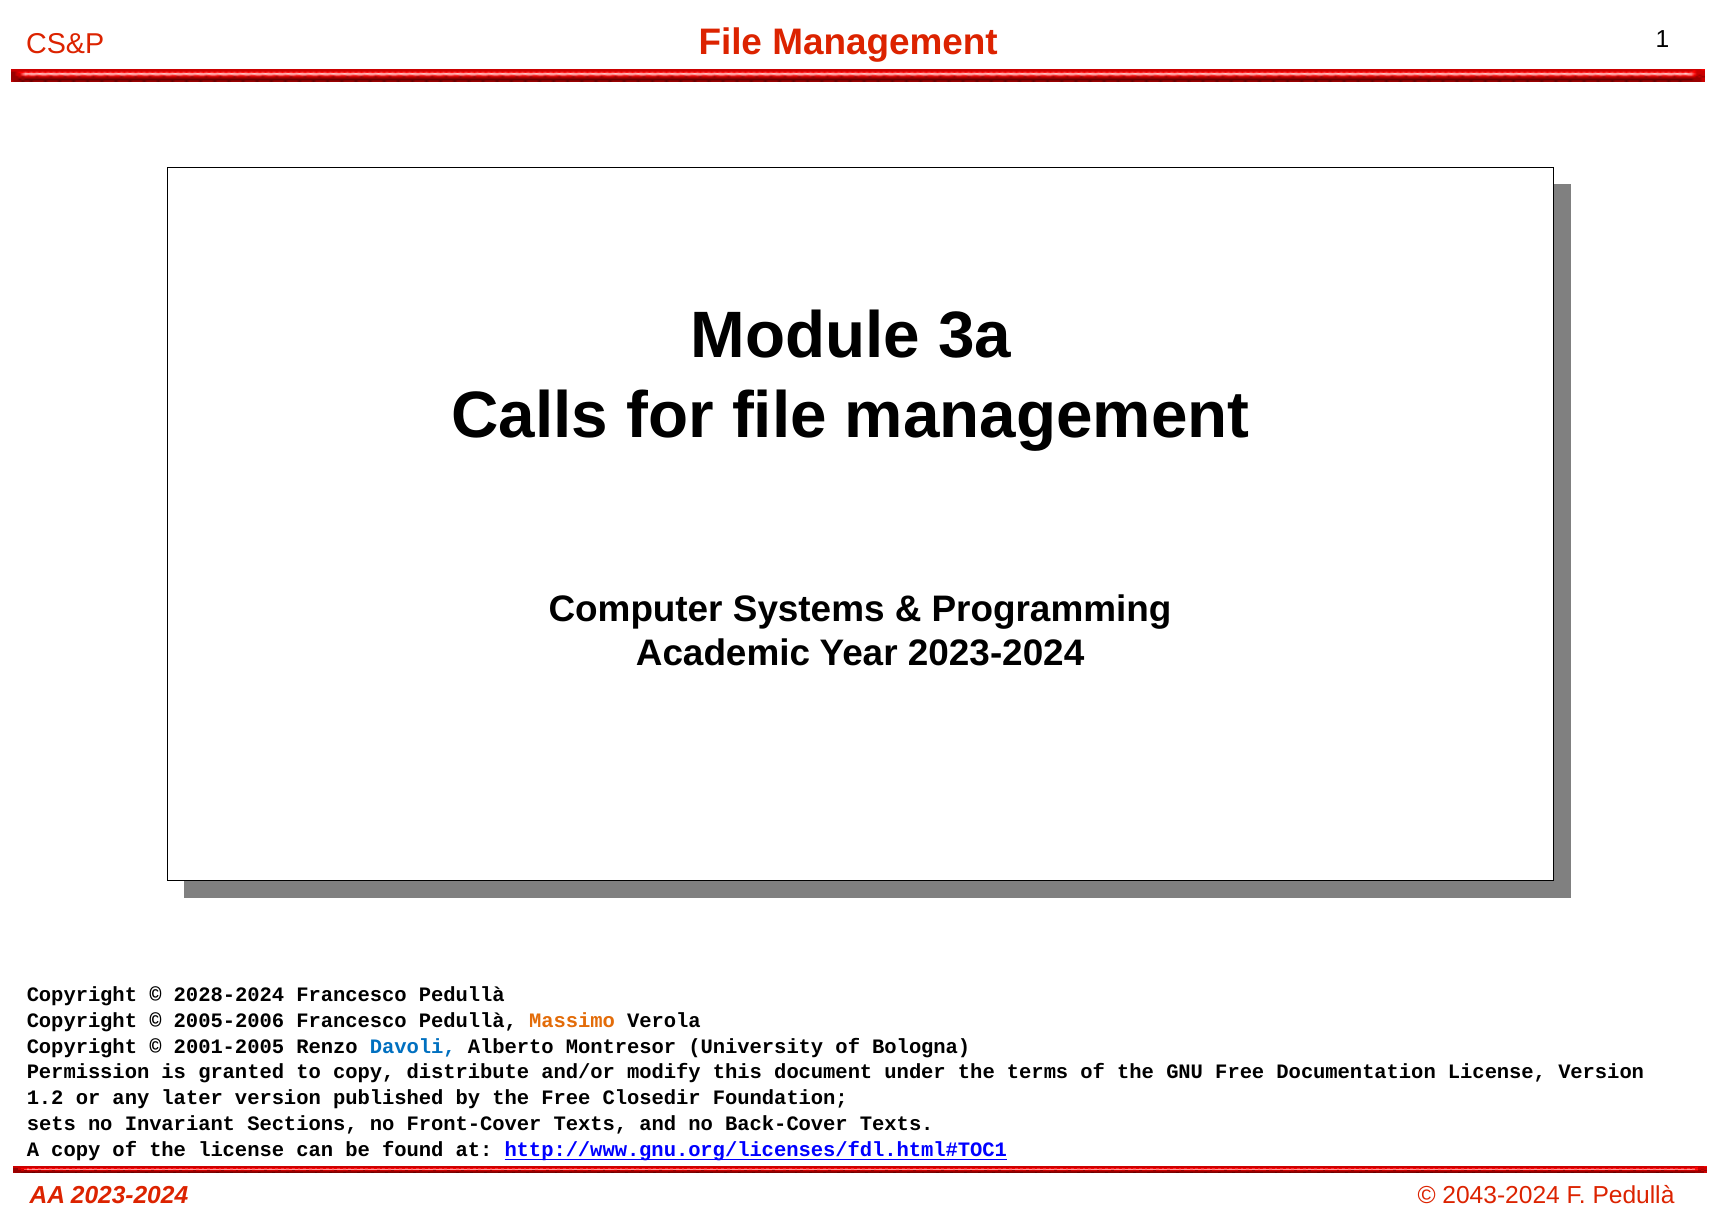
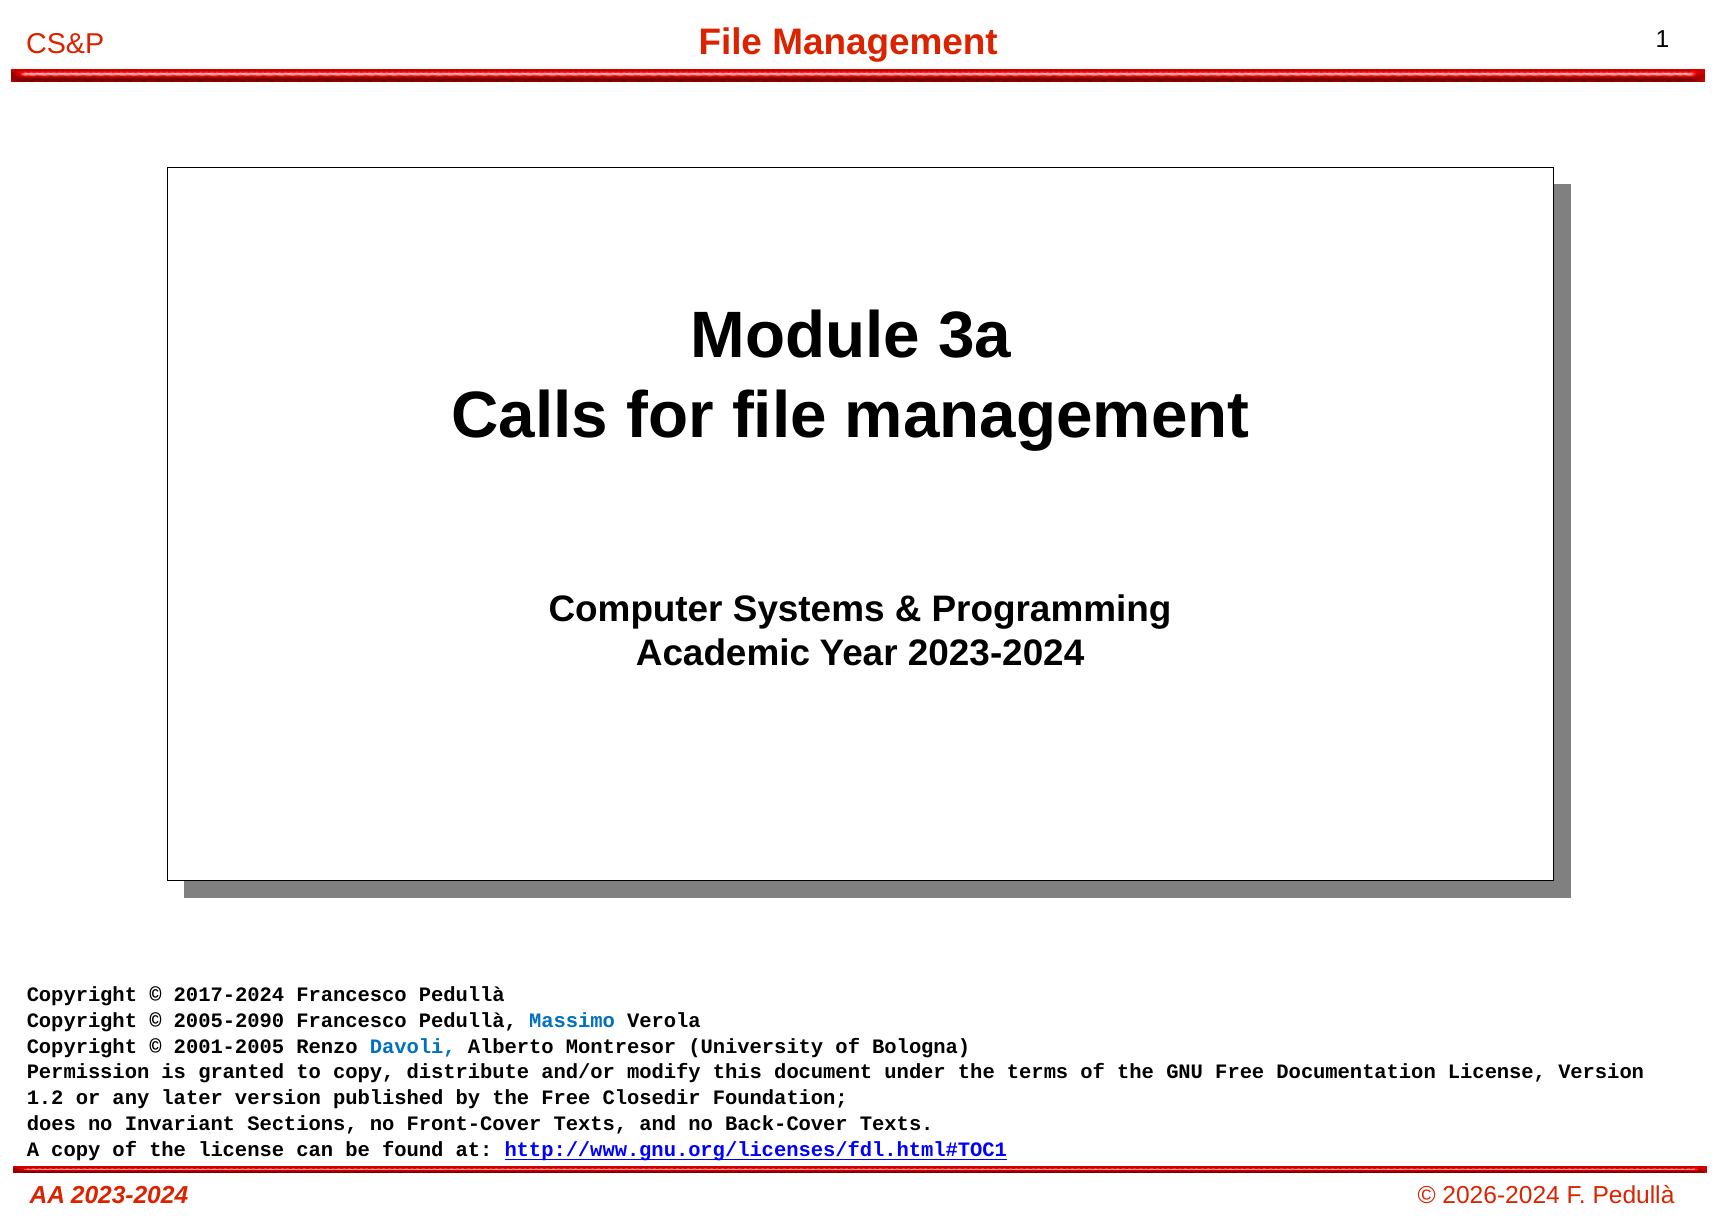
2028-2024: 2028-2024 -> 2017-2024 (229, 995)
2005-2006: 2005-2006 -> 2005-2090 (229, 1021)
Massimo colour: orange -> blue (572, 1021)
sets: sets -> does (51, 1124)
2043-2024: 2043-2024 -> 2026-2024 (1501, 1196)
